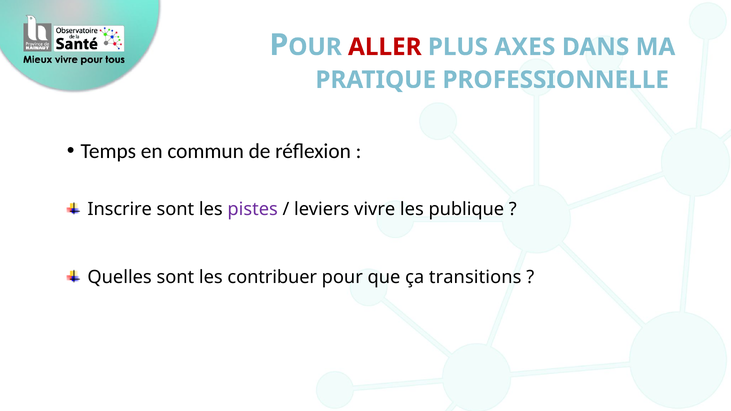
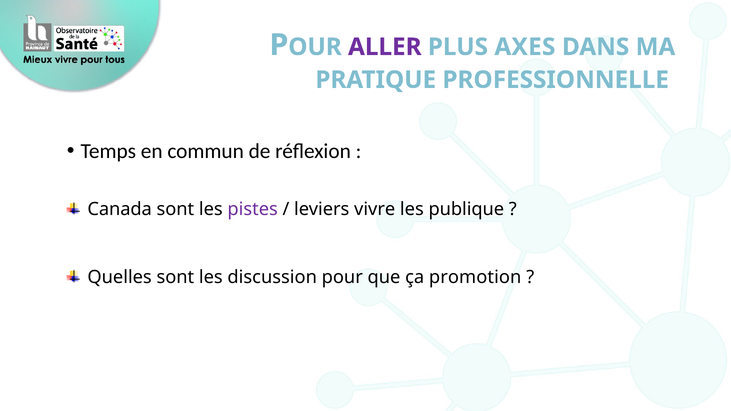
ALLER colour: red -> purple (385, 47)
Inscrire: Inscrire -> Canada (120, 209)
contribuer: contribuer -> discussion (272, 277)
transitions: transitions -> promotion (475, 277)
